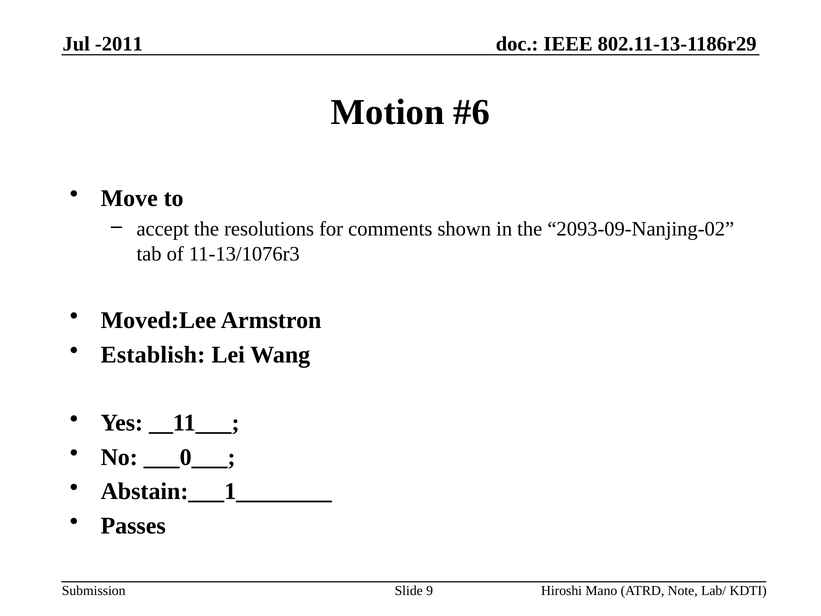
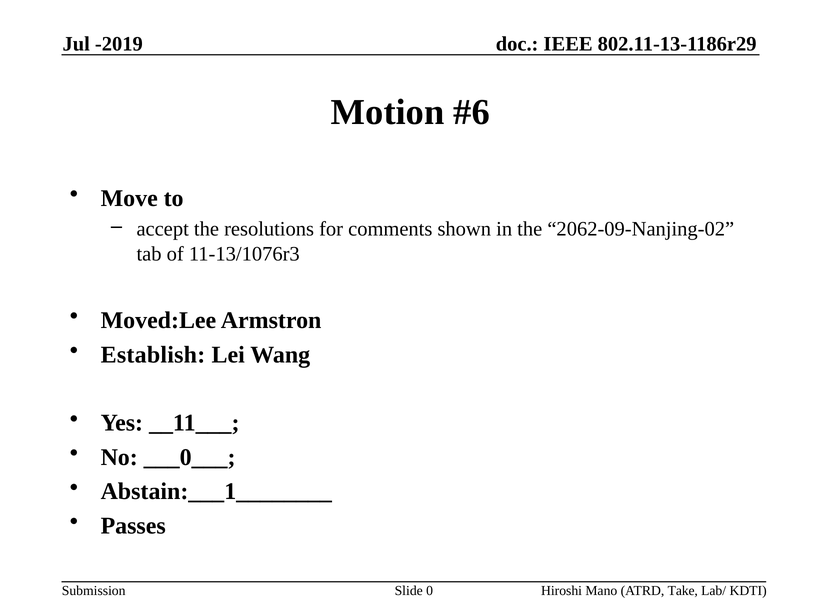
-2011: -2011 -> -2019 (119, 44)
2093-09-Nanjing-02: 2093-09-Nanjing-02 -> 2062-09-Nanjing-02 (641, 229)
9: 9 -> 0 (430, 591)
Note: Note -> Take (683, 591)
